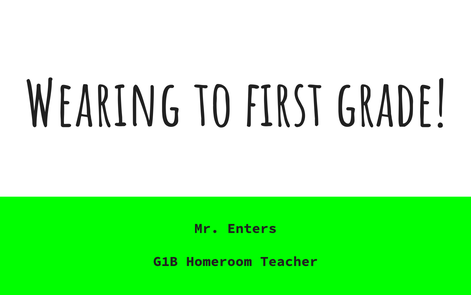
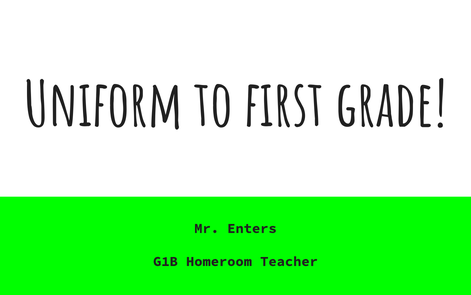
Wearing: Wearing -> Uniform (103, 106)
